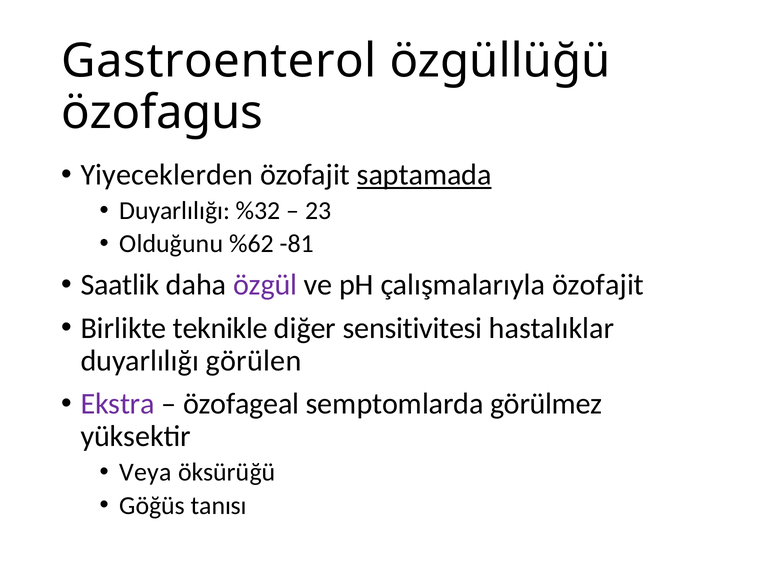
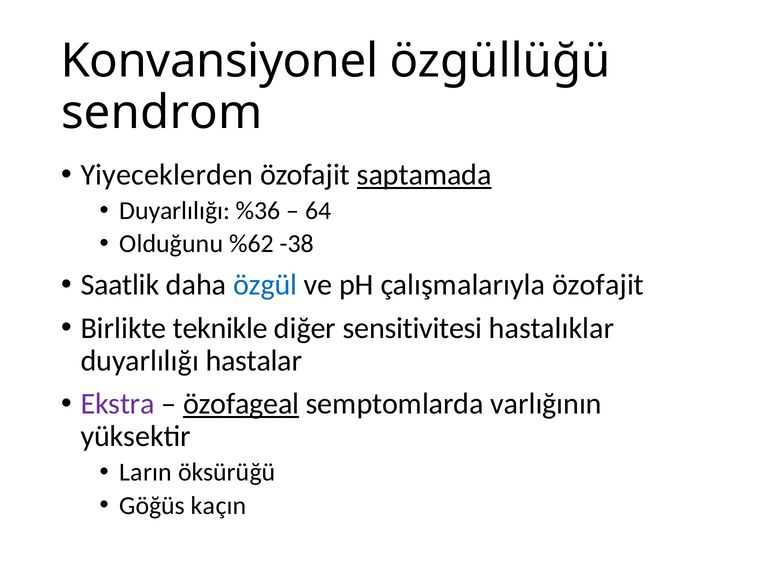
Gastroenterol: Gastroenterol -> Konvansiyonel (219, 61)
özofagus: özofagus -> sendrom (162, 113)
%32: %32 -> %36 (258, 211)
23: 23 -> 64 (318, 211)
-81: -81 -> -38 (297, 244)
özgül colour: purple -> blue (265, 285)
görülen: görülen -> hastalar (254, 361)
özofageal underline: none -> present (241, 404)
görülmez: görülmez -> varlığının (546, 404)
Veya: Veya -> Ların (146, 472)
tanısı: tanısı -> kaçın (219, 505)
